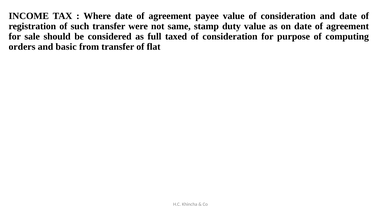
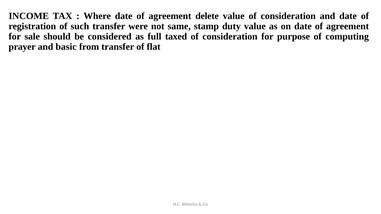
payee: payee -> delete (207, 16)
orders: orders -> prayer (22, 47)
